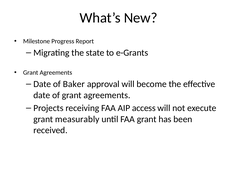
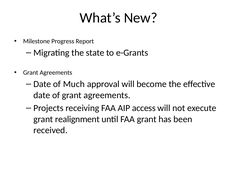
Baker: Baker -> Much (74, 84)
measurably: measurably -> realignment (77, 119)
